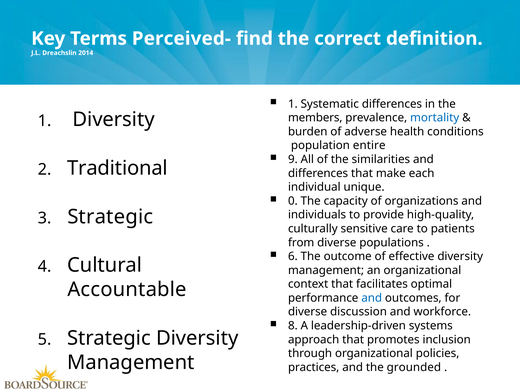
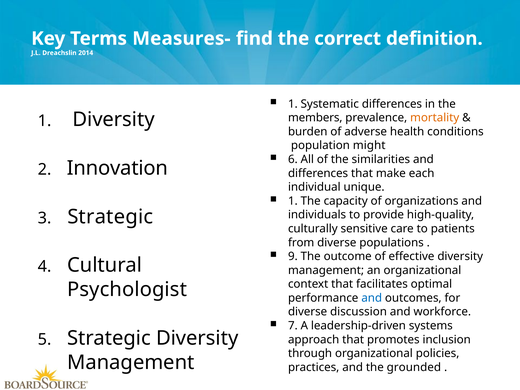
Perceived-: Perceived- -> Measures- (181, 39)
mortality colour: blue -> orange (435, 118)
entire: entire -> might (369, 146)
9: 9 -> 6 (293, 159)
Traditional: Traditional -> Innovation (118, 168)
0: 0 -> 1 (293, 201)
6: 6 -> 9 (293, 256)
Accountable: Accountable -> Psychologist (127, 290)
8: 8 -> 7 (293, 326)
